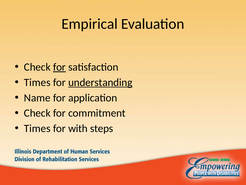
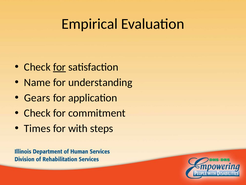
Times: Times -> Name (37, 82)
understanding underline: present -> none (100, 82)
Name: Name -> Gears (37, 98)
